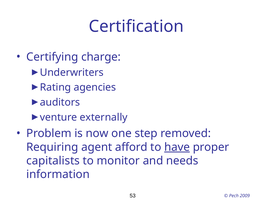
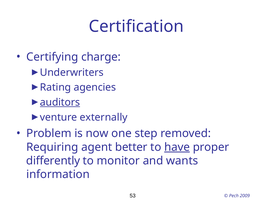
auditors underline: none -> present (60, 102)
afford: afford -> better (131, 147)
capitalists: capitalists -> differently (53, 161)
needs: needs -> wants (182, 161)
